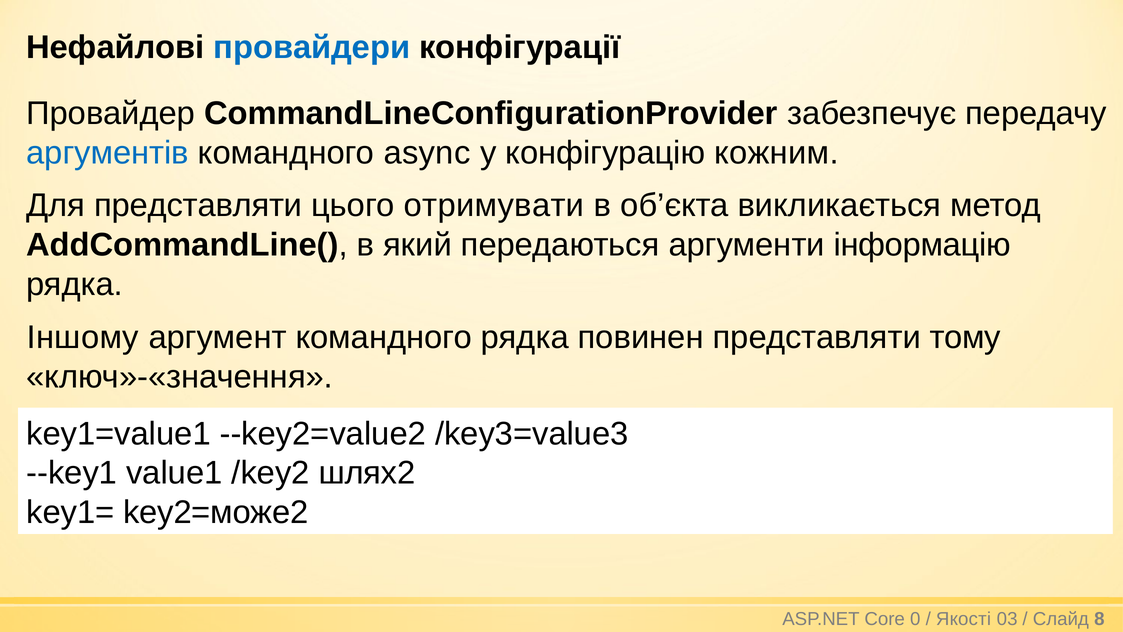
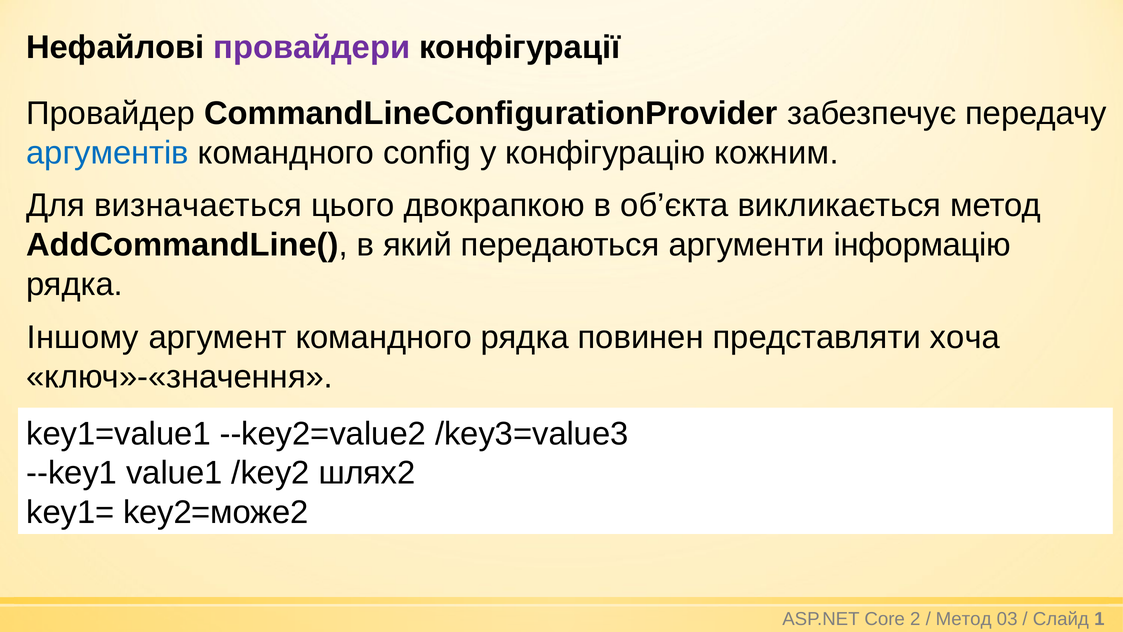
провайдери colour: blue -> purple (312, 48)
async: async -> config (427, 153)
Для представляти: представляти -> визначається (198, 205)
отримувати: отримувати -> двокрапкою (494, 205)
тому: тому -> хоча (965, 337)
0: 0 -> 2 (915, 619)
Якості: Якості -> Метод (964, 619)
8: 8 -> 1 (1099, 619)
